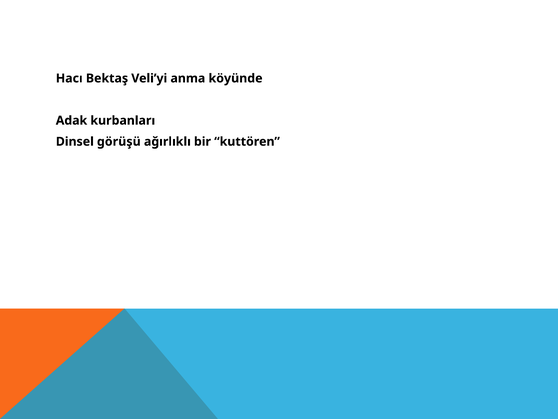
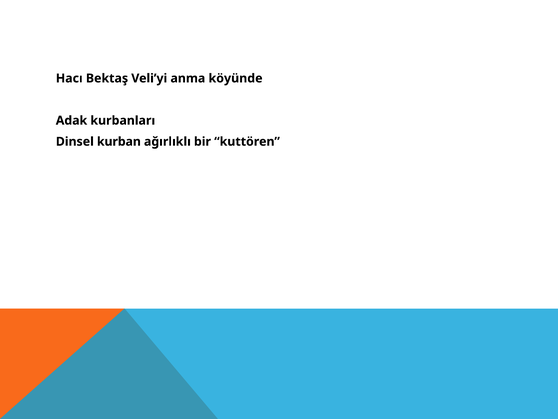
görüşü: görüşü -> kurban (119, 141)
